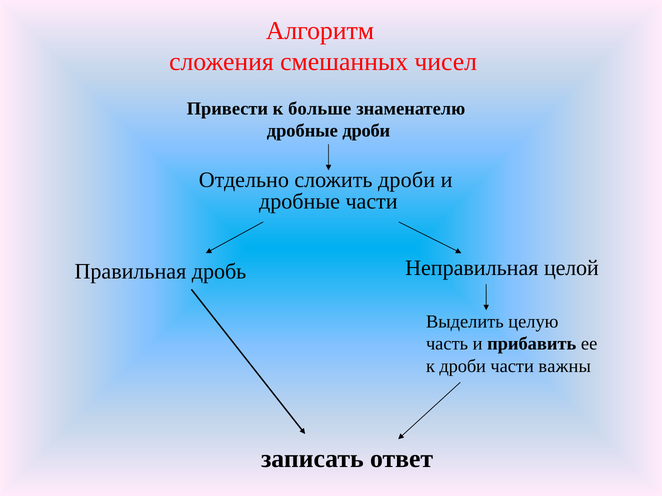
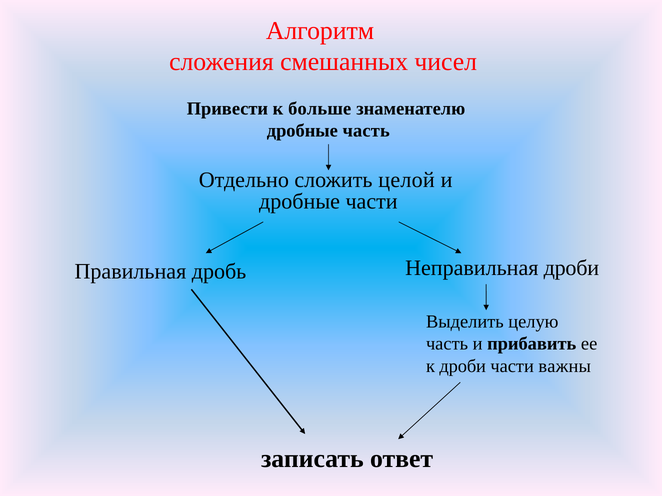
дробные дроби: дроби -> часть (366, 131)
сложить дроби: дроби -> целой (407, 180)
Неправильная целой: целой -> дроби (571, 268)
